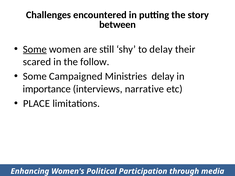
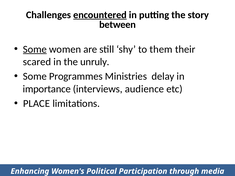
encountered underline: none -> present (100, 15)
to delay: delay -> them (161, 49)
follow: follow -> unruly (95, 62)
Campaigned: Campaigned -> Programmes (76, 76)
narrative: narrative -> audience (144, 89)
